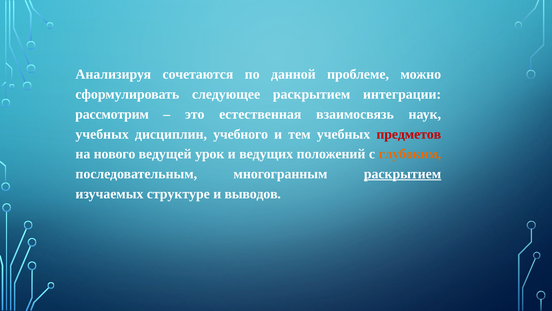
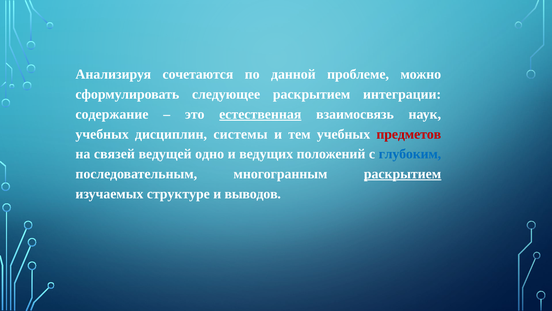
рассмотрим: рассмотрим -> содержание (112, 114)
естественная underline: none -> present (260, 114)
учебного: учебного -> системы (240, 134)
нового: нового -> связей (114, 154)
урок: урок -> одно (210, 154)
глубоким colour: orange -> blue (410, 154)
